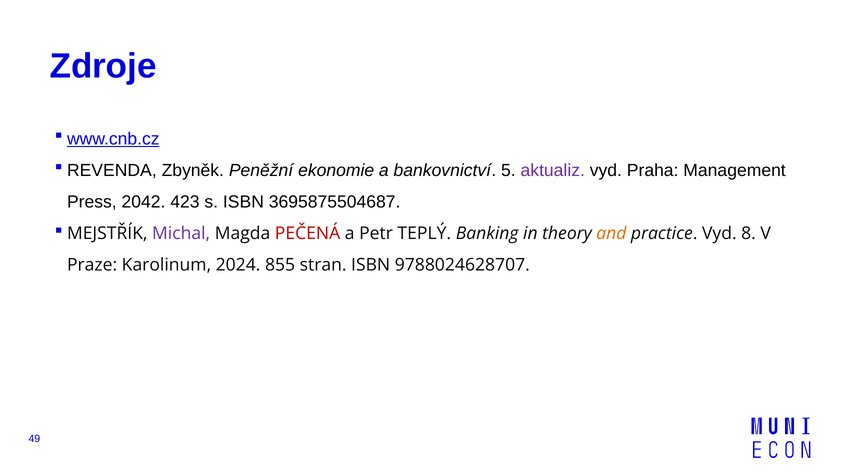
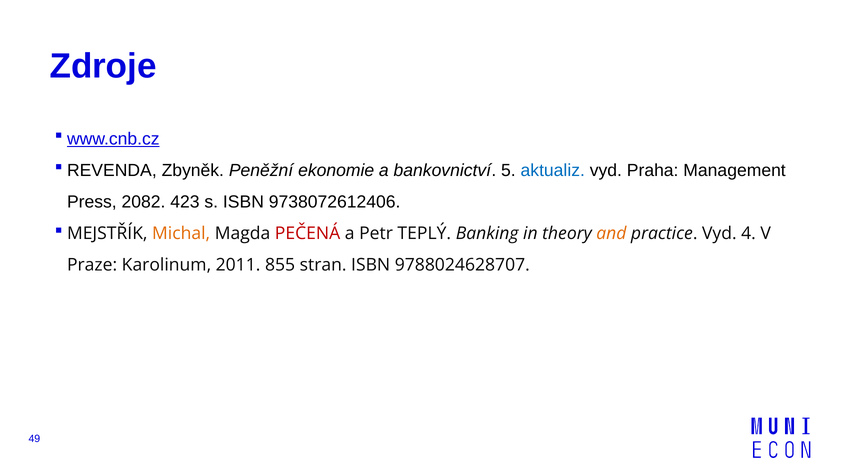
aktualiz colour: purple -> blue (553, 170)
2042: 2042 -> 2082 (144, 202)
3695875504687: 3695875504687 -> 9738072612406 (335, 202)
Michal colour: purple -> orange (181, 234)
8: 8 -> 4 (749, 234)
2024: 2024 -> 2011 (238, 265)
